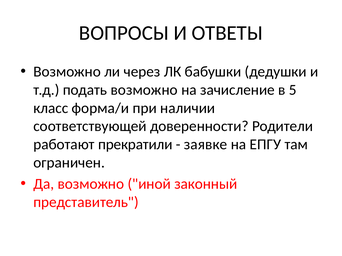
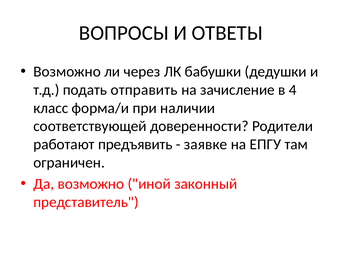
подать возможно: возможно -> отправить (144, 90)
5: 5 -> 4 (293, 90)
прекратили: прекратили -> предъявить (135, 145)
